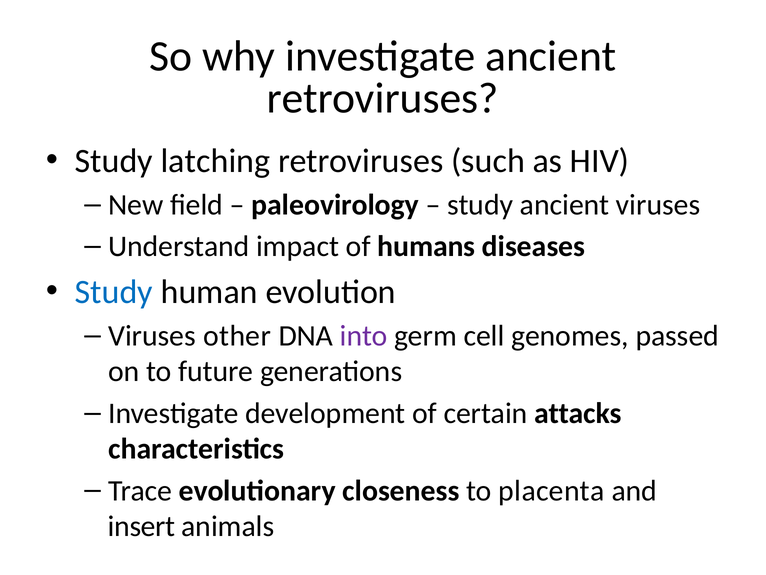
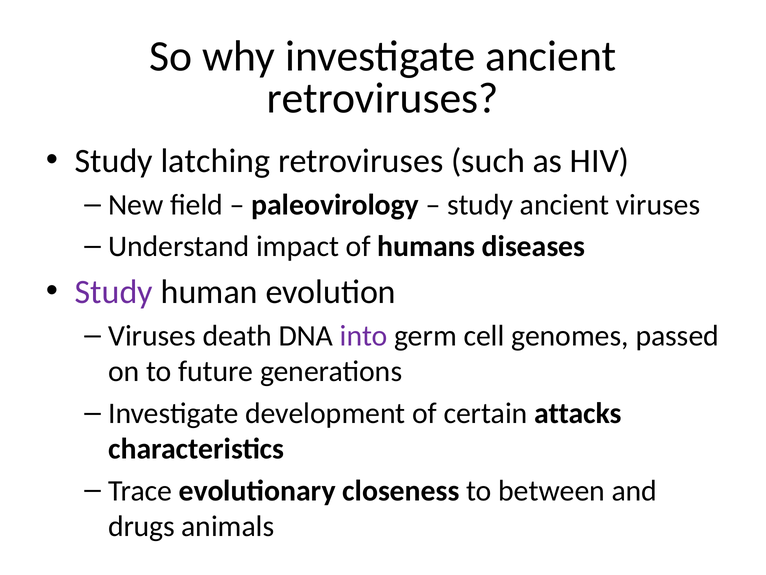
Study colour: blue -> purple (114, 292)
other: other -> death (237, 336)
placenta: placenta -> between (552, 490)
insert: insert -> drugs (141, 526)
